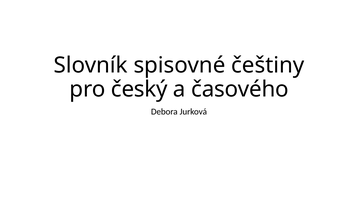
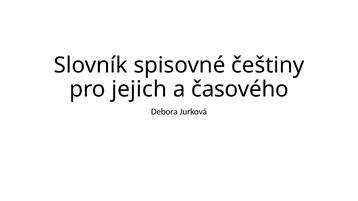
český: český -> jejich (139, 89)
